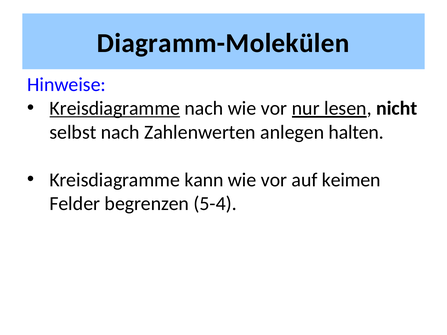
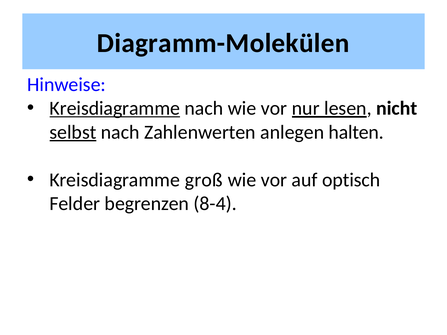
selbst underline: none -> present (73, 132)
kann: kann -> groß (204, 180)
keimen: keimen -> optisch (351, 180)
5-4: 5-4 -> 8-4 (215, 204)
